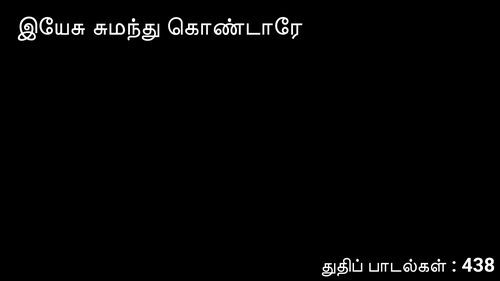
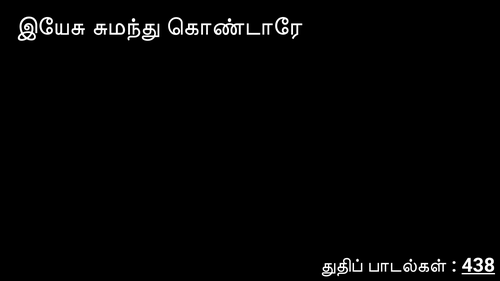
438 underline: none -> present (478, 266)
